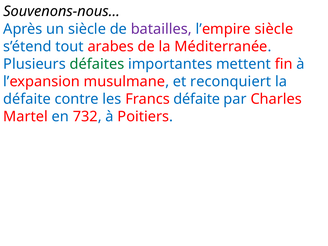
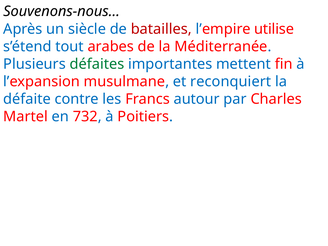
batailles colour: purple -> red (161, 29)
l’empire siècle: siècle -> utilise (274, 29)
Francs défaite: défaite -> autour (197, 99)
